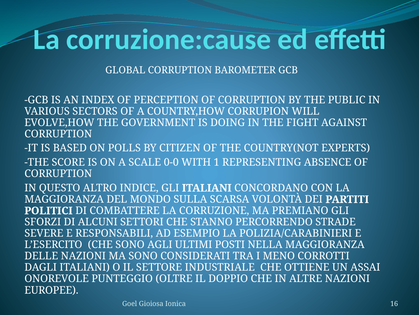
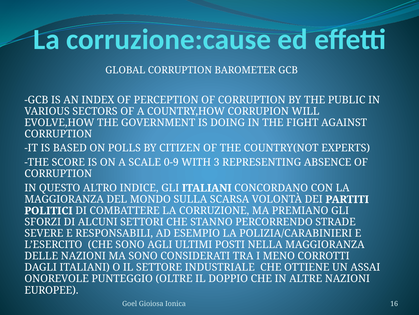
0-0: 0-0 -> 0-9 (171, 162)
1: 1 -> 3 (217, 162)
